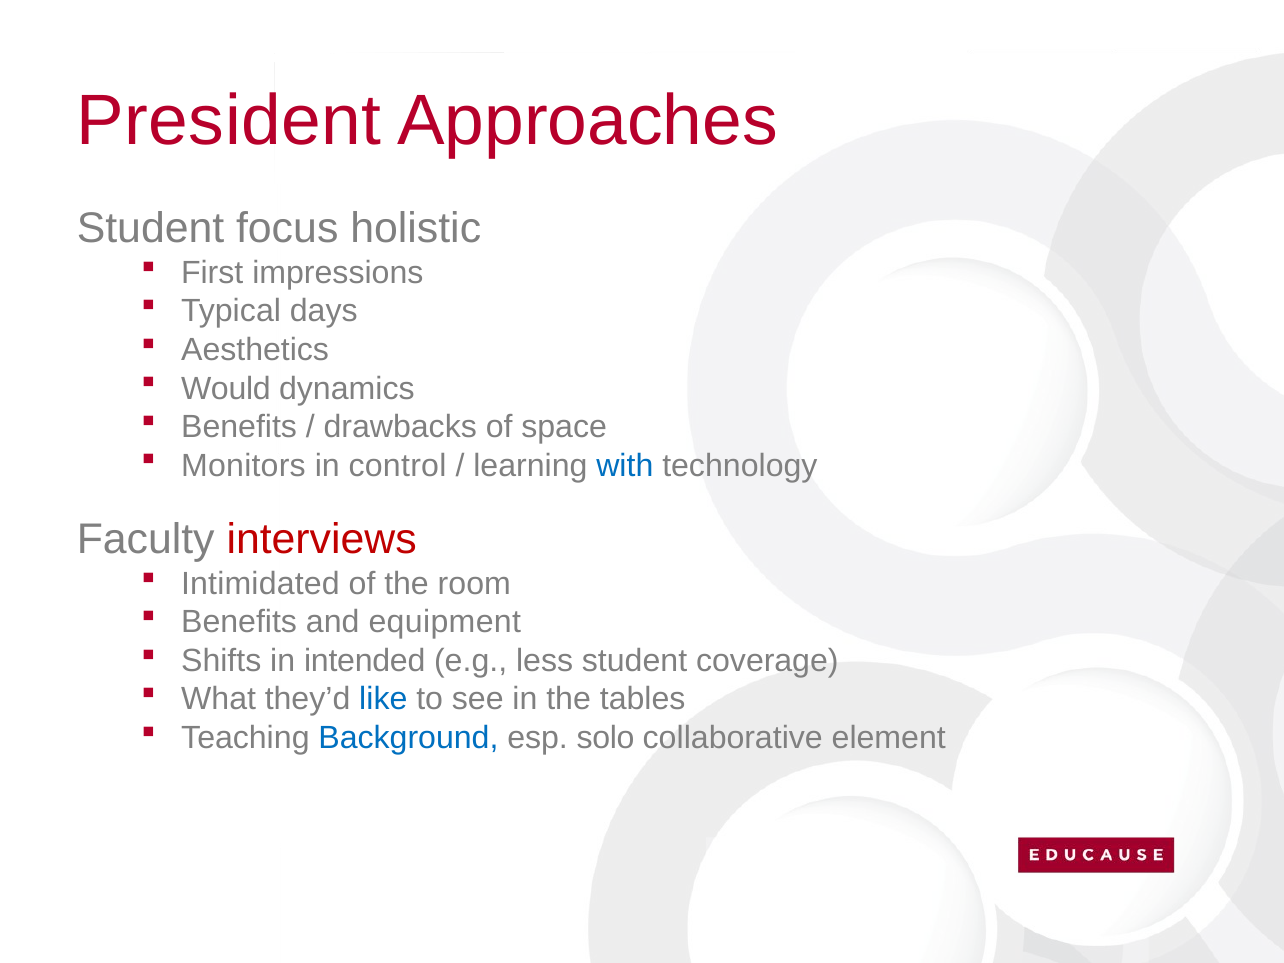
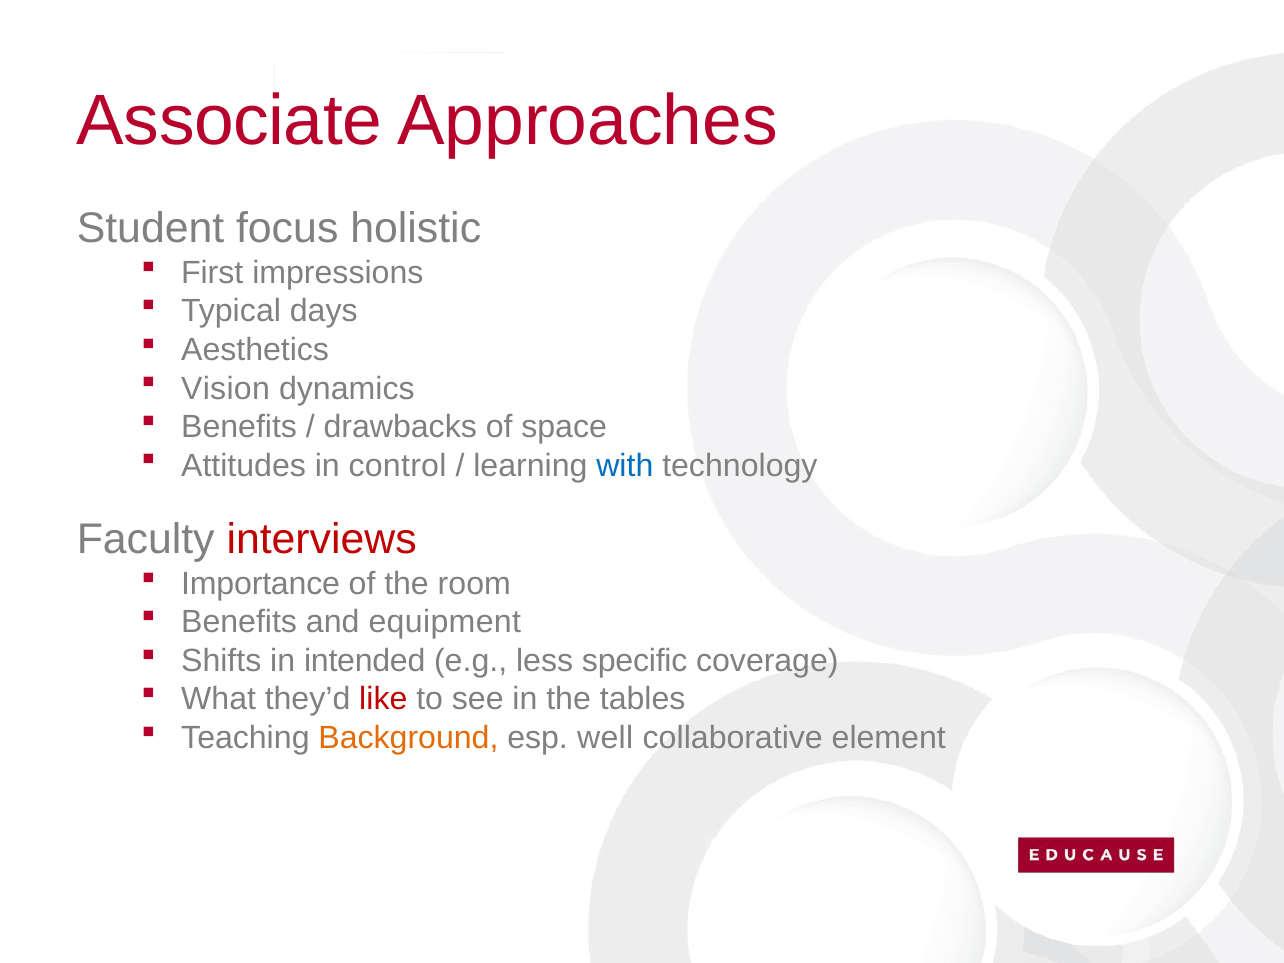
President: President -> Associate (229, 120)
Would: Would -> Vision (226, 388)
Monitors: Monitors -> Attitudes (244, 465)
Intimidated: Intimidated -> Importance (261, 584)
less student: student -> specific (635, 661)
like colour: blue -> red (383, 699)
Background colour: blue -> orange (408, 738)
solo: solo -> well (605, 738)
